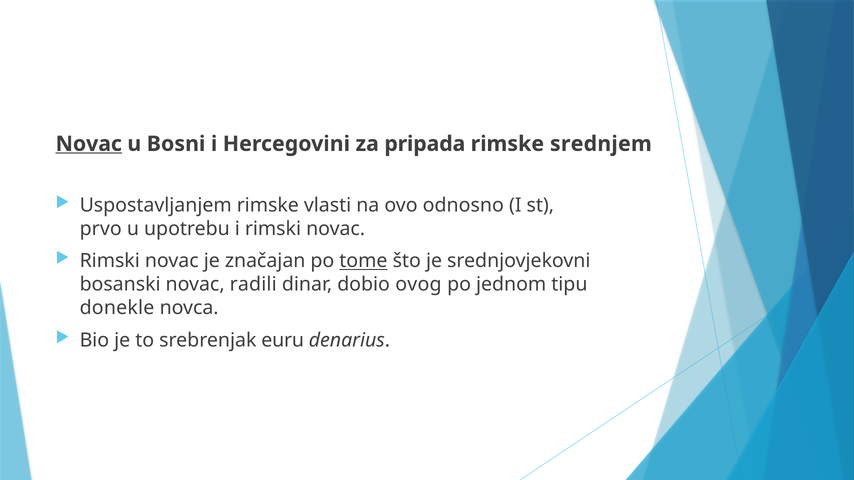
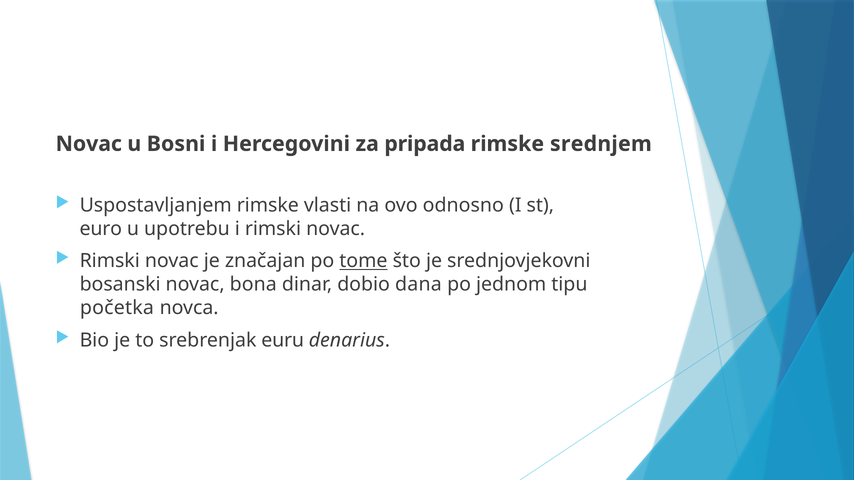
Novac underline: present -> none (89, 144)
prvo: prvo -> euro (101, 229)
radili: radili -> bona (253, 285)
ovog: ovog -> dana (418, 285)
donekle: donekle -> početka (117, 308)
